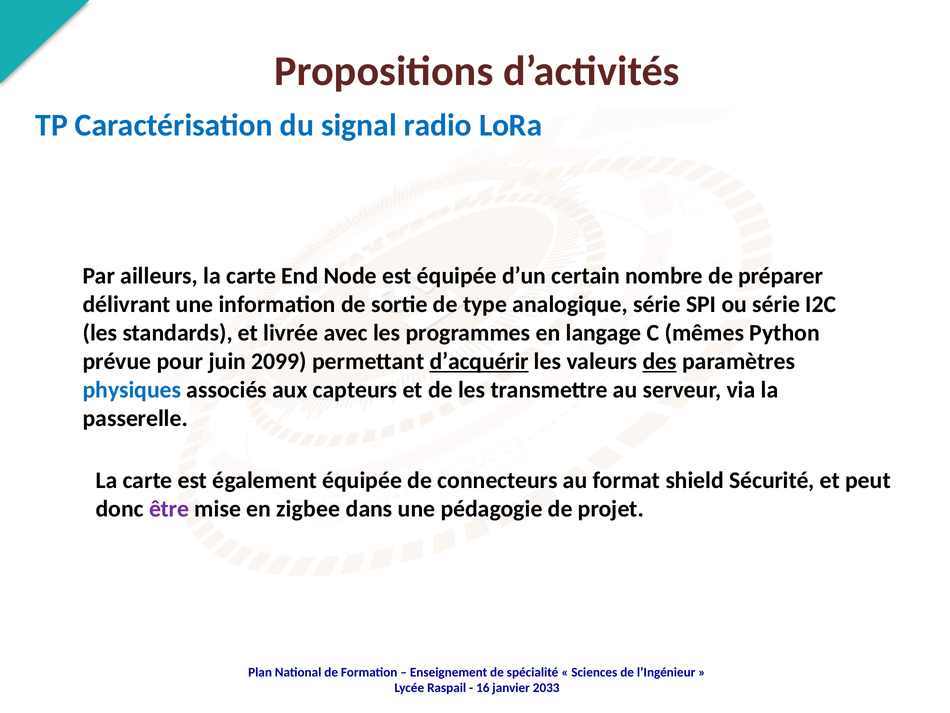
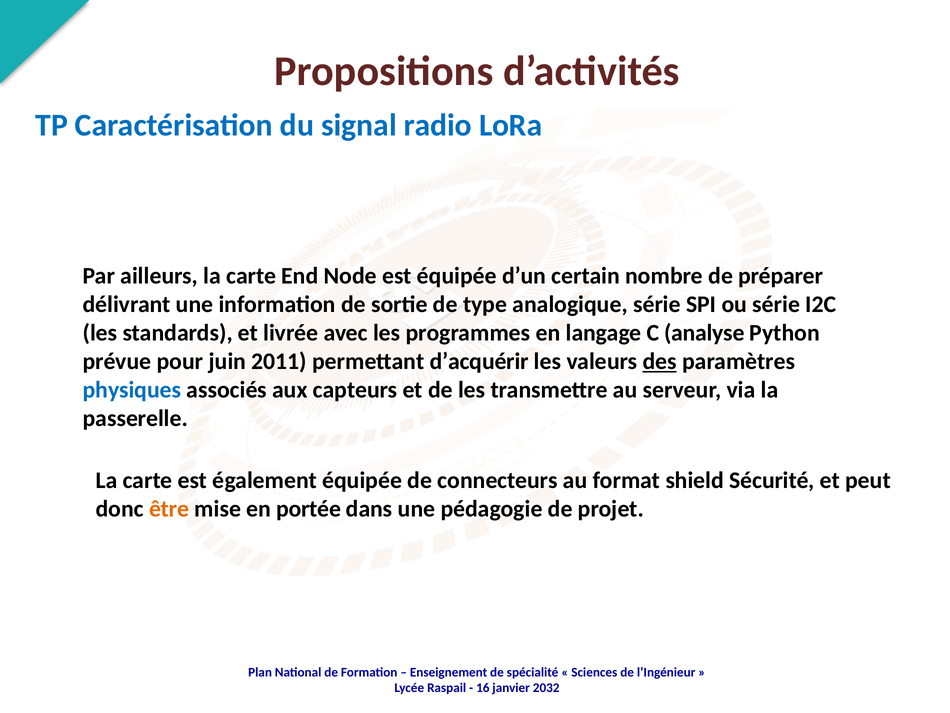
mêmes: mêmes -> analyse (704, 333)
2099: 2099 -> 2011 (279, 361)
d’acquérir underline: present -> none (479, 361)
être colour: purple -> orange (169, 509)
zigbee: zigbee -> portée (309, 509)
2033: 2033 -> 2032 (546, 688)
